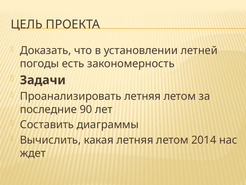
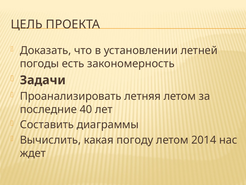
90: 90 -> 40 (86, 109)
какая летняя: летняя -> погоду (135, 140)
